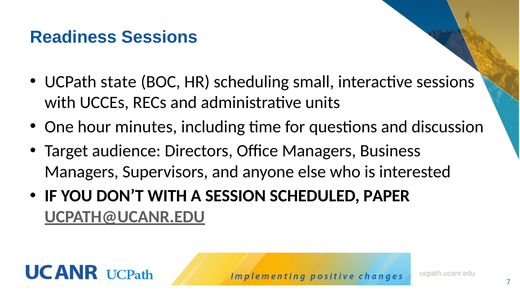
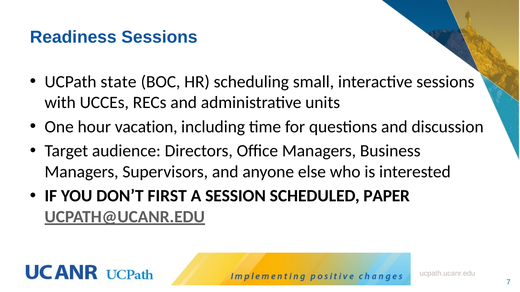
minutes: minutes -> vacation (146, 127)
DON’T WITH: WITH -> FIRST (167, 196)
